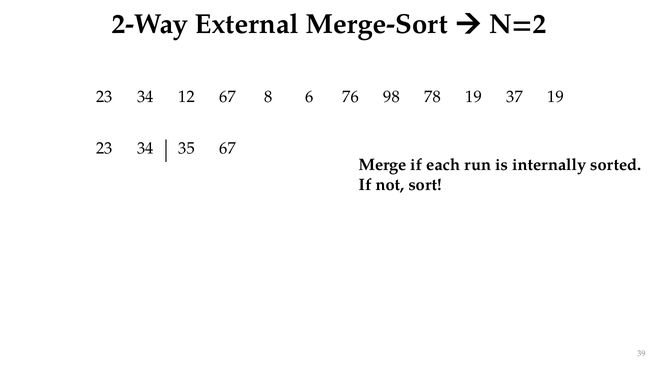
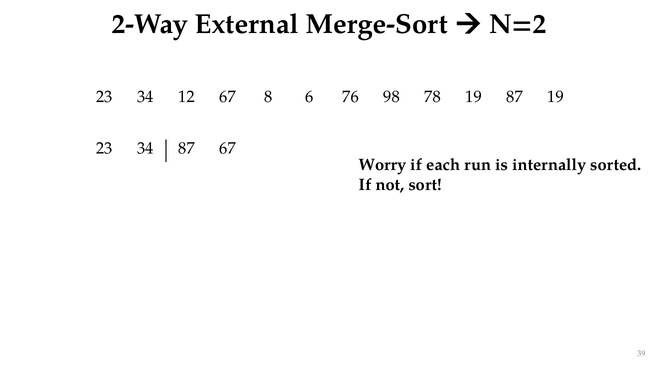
19 37: 37 -> 87 (515, 97)
34 35: 35 -> 87 (187, 148)
Merge: Merge -> Worry (383, 165)
